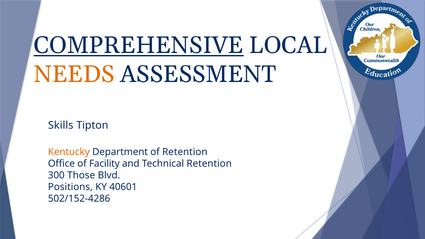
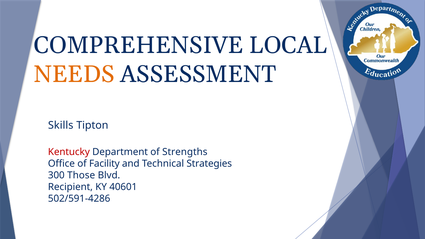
COMPREHENSIVE underline: present -> none (139, 45)
Kentucky colour: orange -> red (69, 152)
of Retention: Retention -> Strengths (185, 152)
Technical Retention: Retention -> Strategies (209, 164)
Positions: Positions -> Recipient (70, 187)
502/152-4286: 502/152-4286 -> 502/591-4286 (79, 199)
